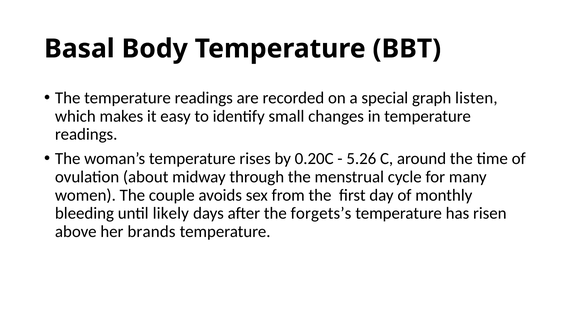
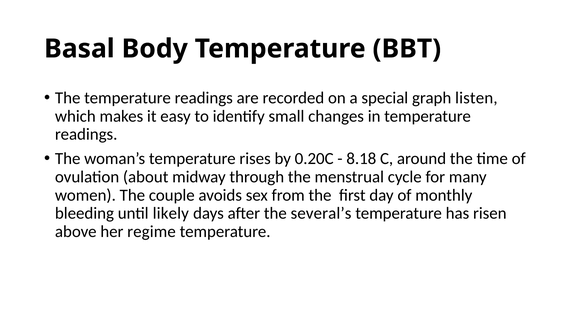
5.26: 5.26 -> 8.18 (361, 159)
forgets’s: forgets’s -> several’s (321, 213)
brands: brands -> regime (151, 231)
